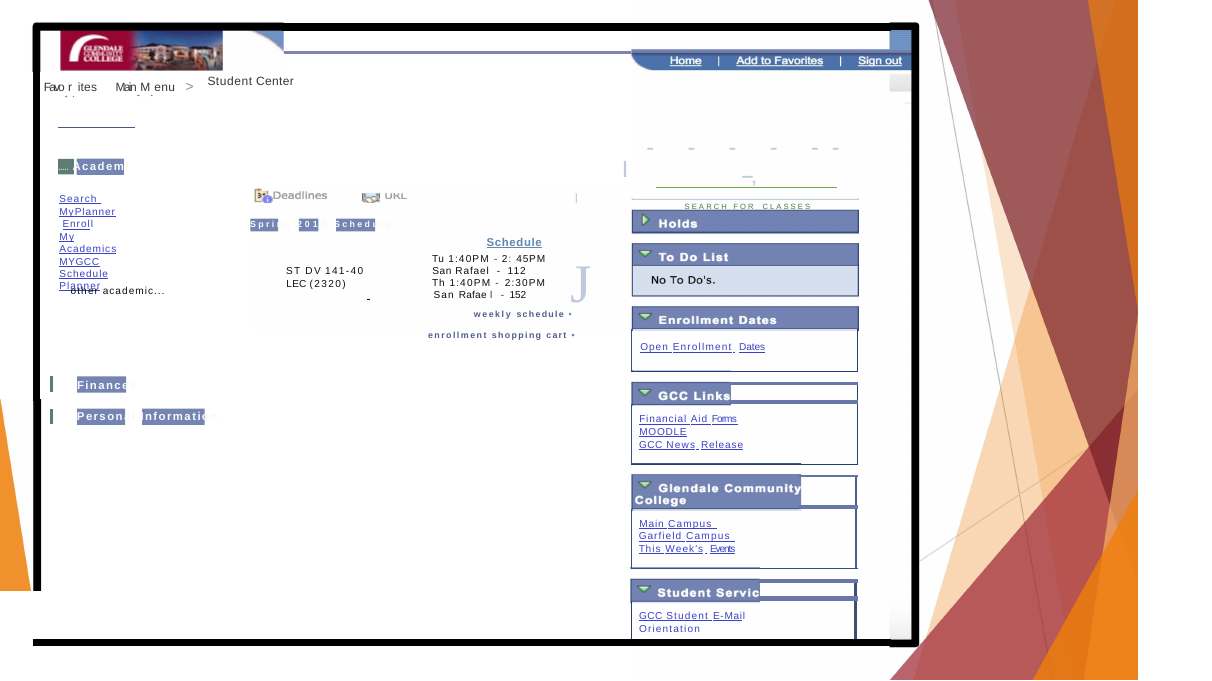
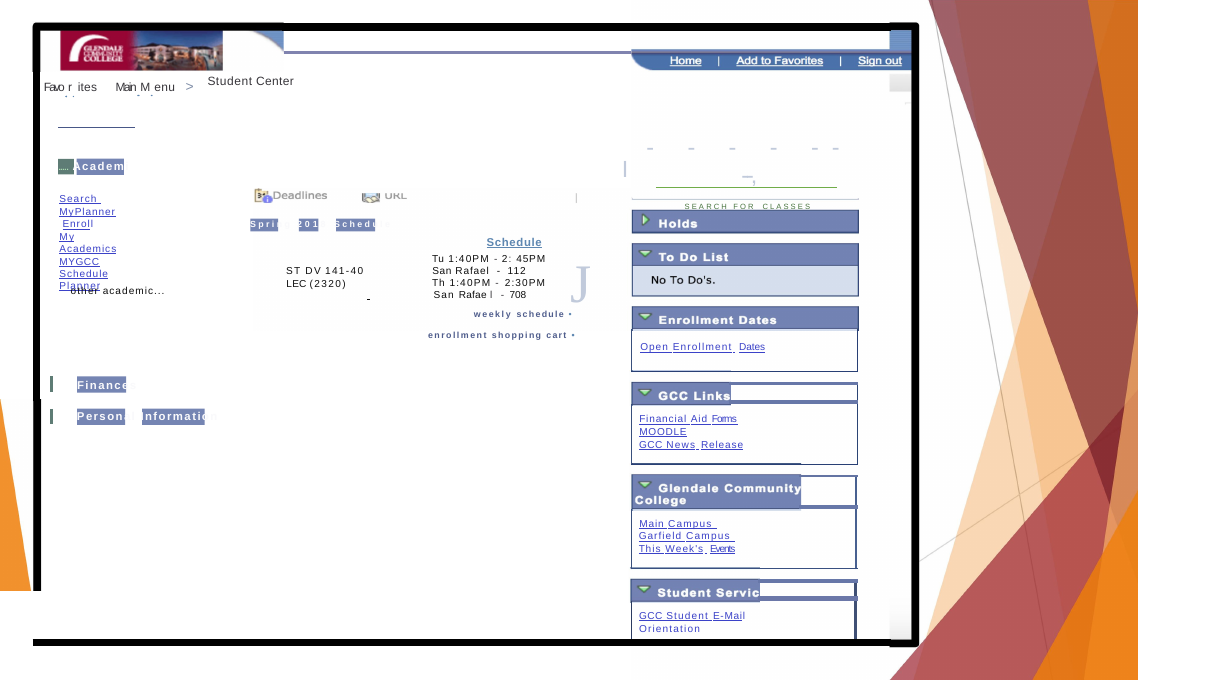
152: 152 -> 708 (518, 295)
